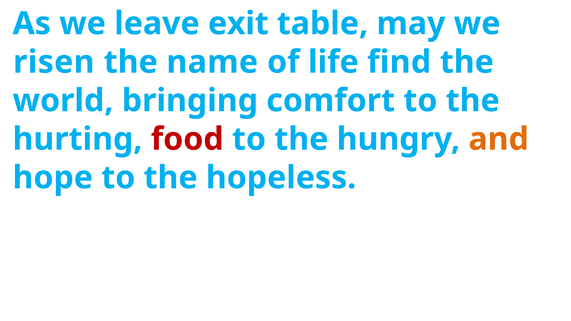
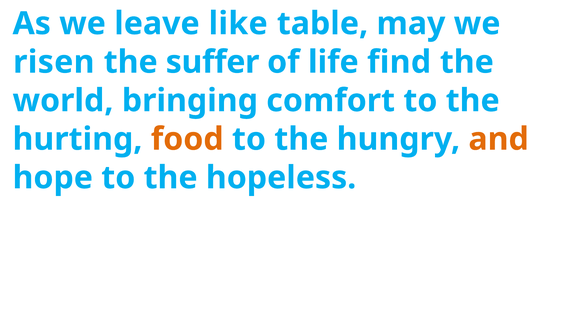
exit: exit -> like (238, 24)
name: name -> suffer (213, 62)
food colour: red -> orange (187, 139)
